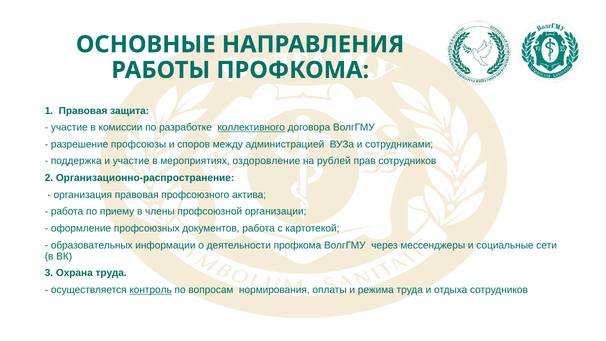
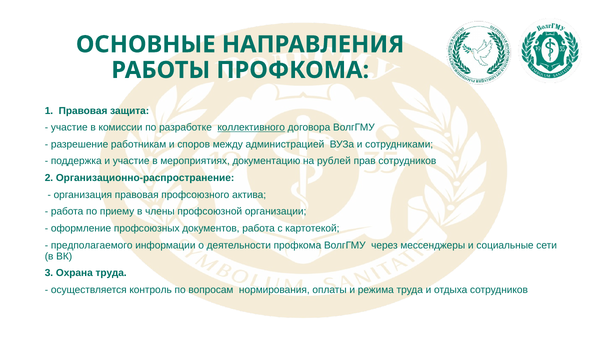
профсоюзы: профсоюзы -> работникам (139, 144)
оздоровление: оздоровление -> документацию (266, 161)
образовательных: образовательных -> предполагаемого (92, 245)
контроль underline: present -> none (151, 290)
